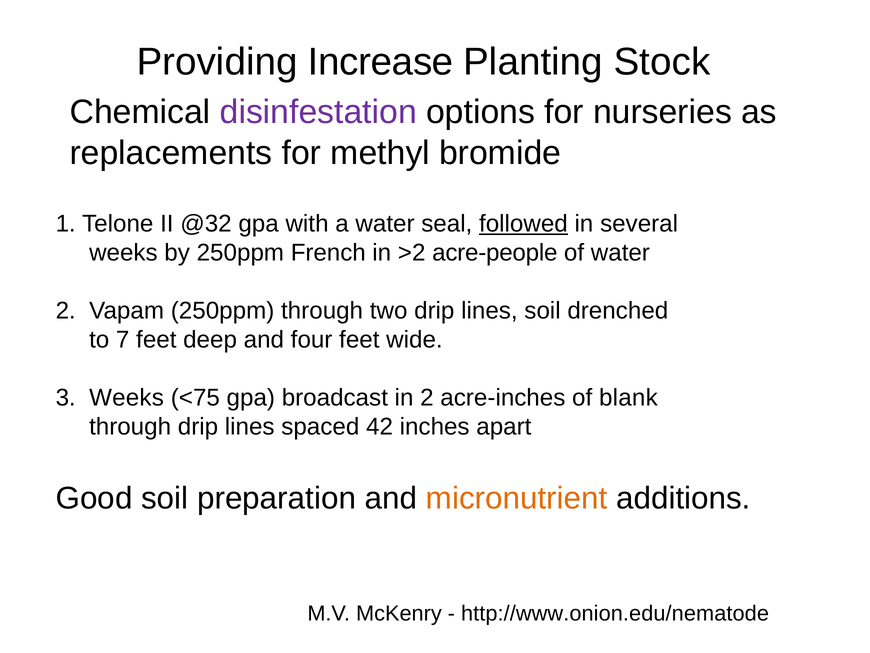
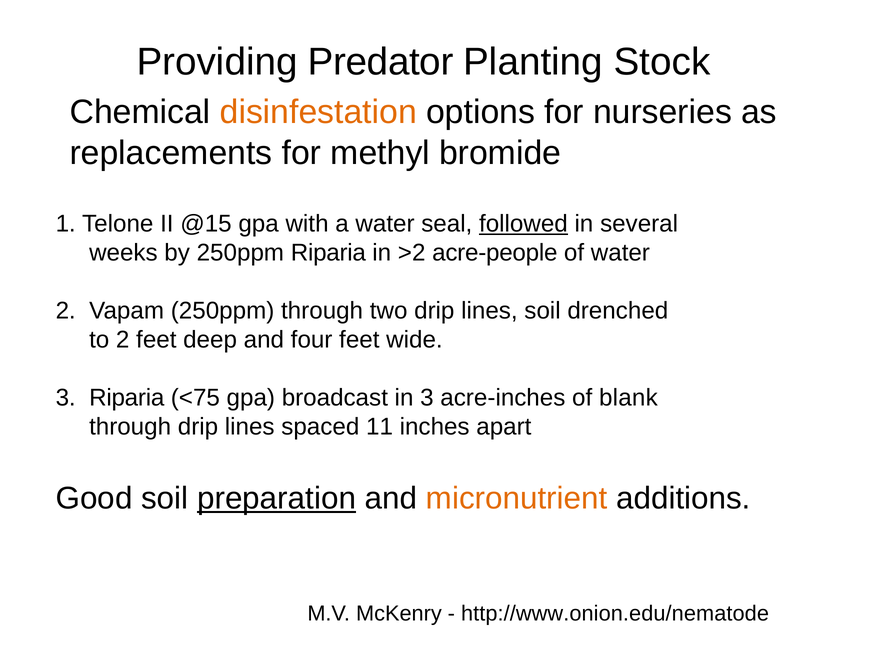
Increase: Increase -> Predator (381, 62)
disinfestation colour: purple -> orange (318, 112)
@32: @32 -> @15 (206, 223)
250ppm French: French -> Riparia (328, 252)
to 7: 7 -> 2 (123, 340)
3 Weeks: Weeks -> Riparia (127, 398)
in 2: 2 -> 3 (427, 398)
42: 42 -> 11 (380, 427)
preparation underline: none -> present (277, 498)
